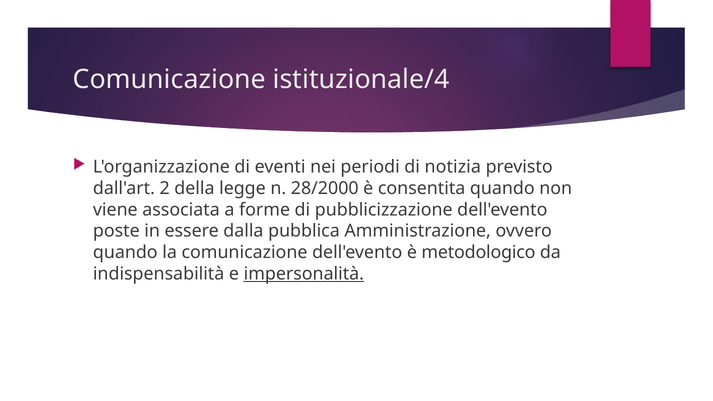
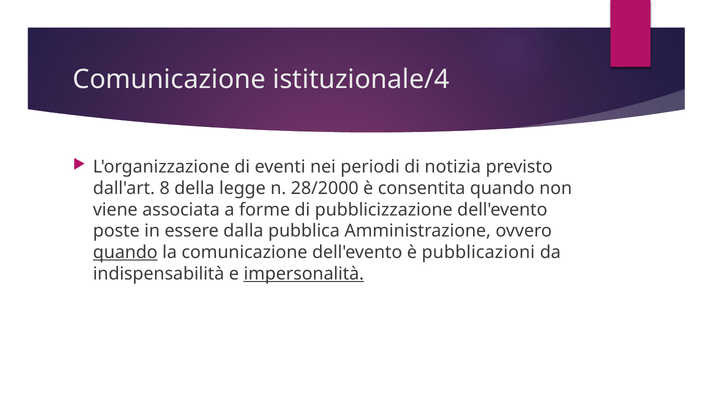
2: 2 -> 8 (165, 188)
quando underline: none -> present (125, 252)
metodologico: metodologico -> pubblicazioni (478, 252)
